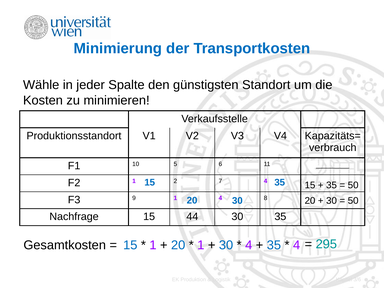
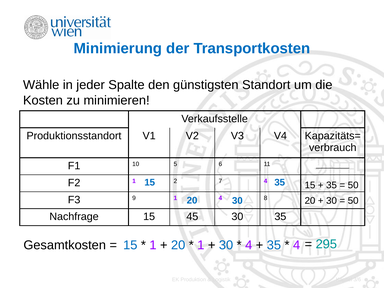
44: 44 -> 45 (192, 217)
